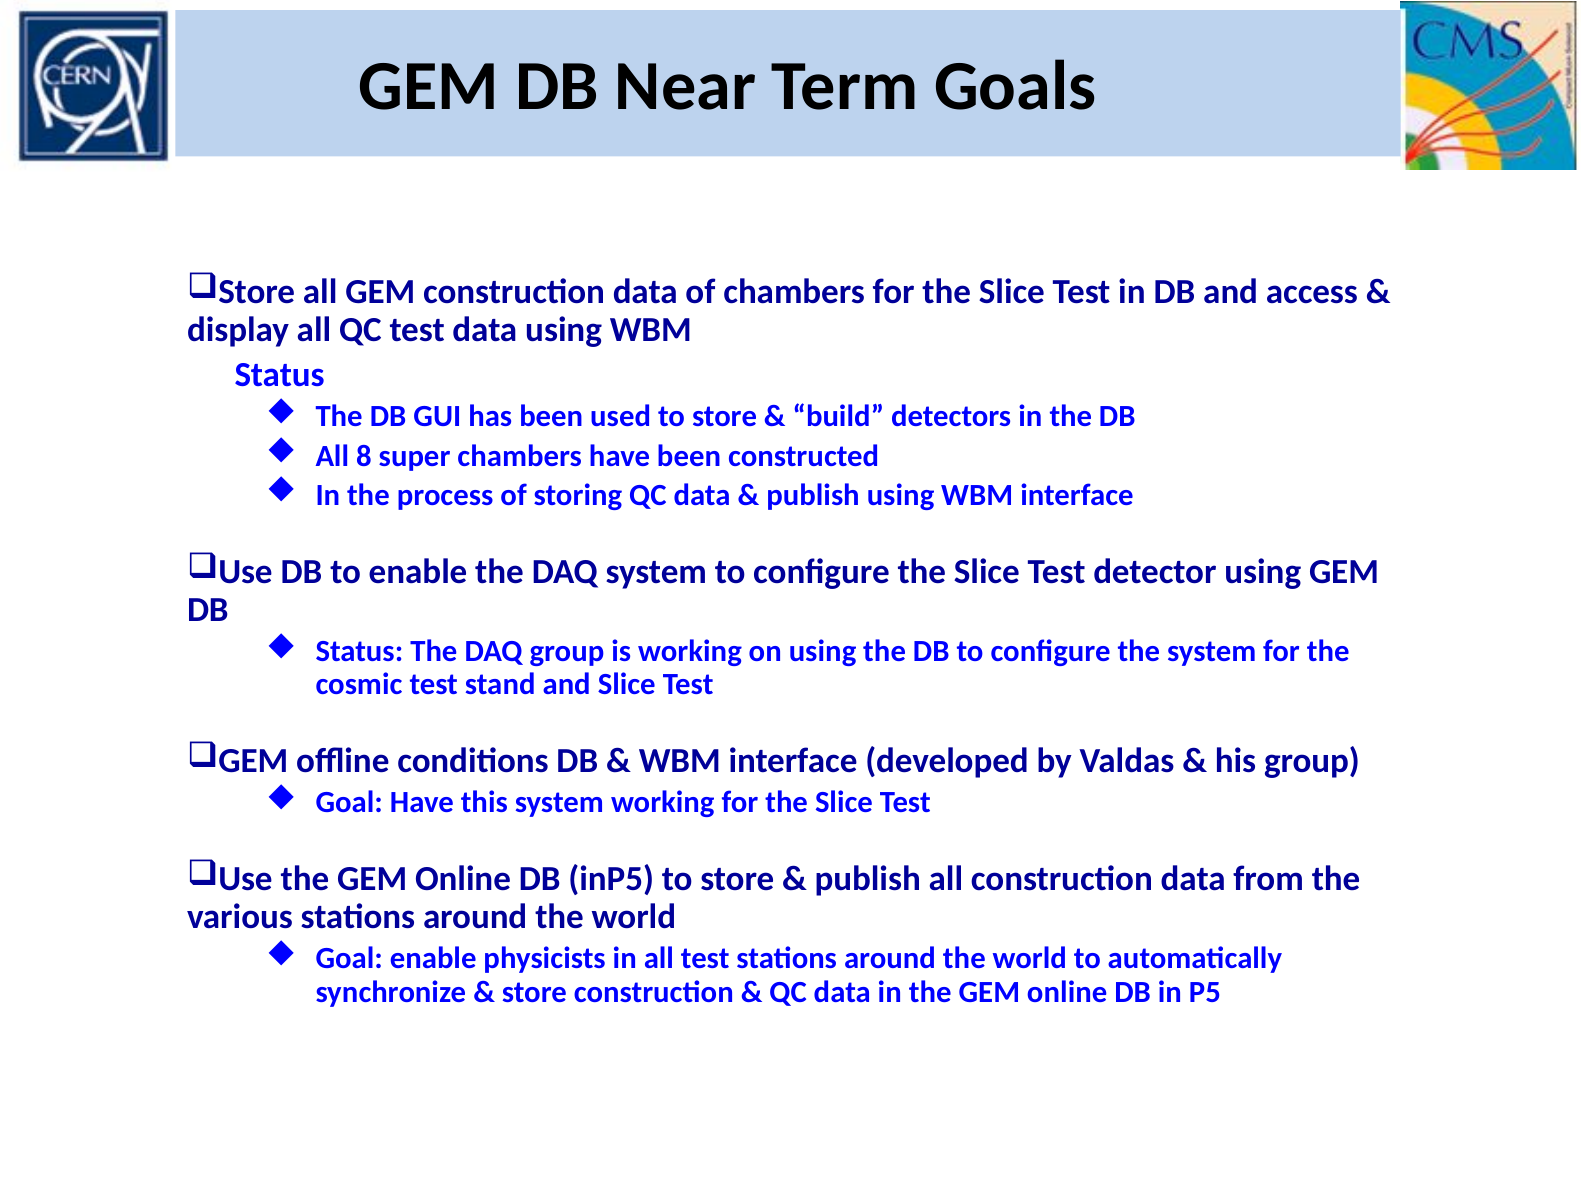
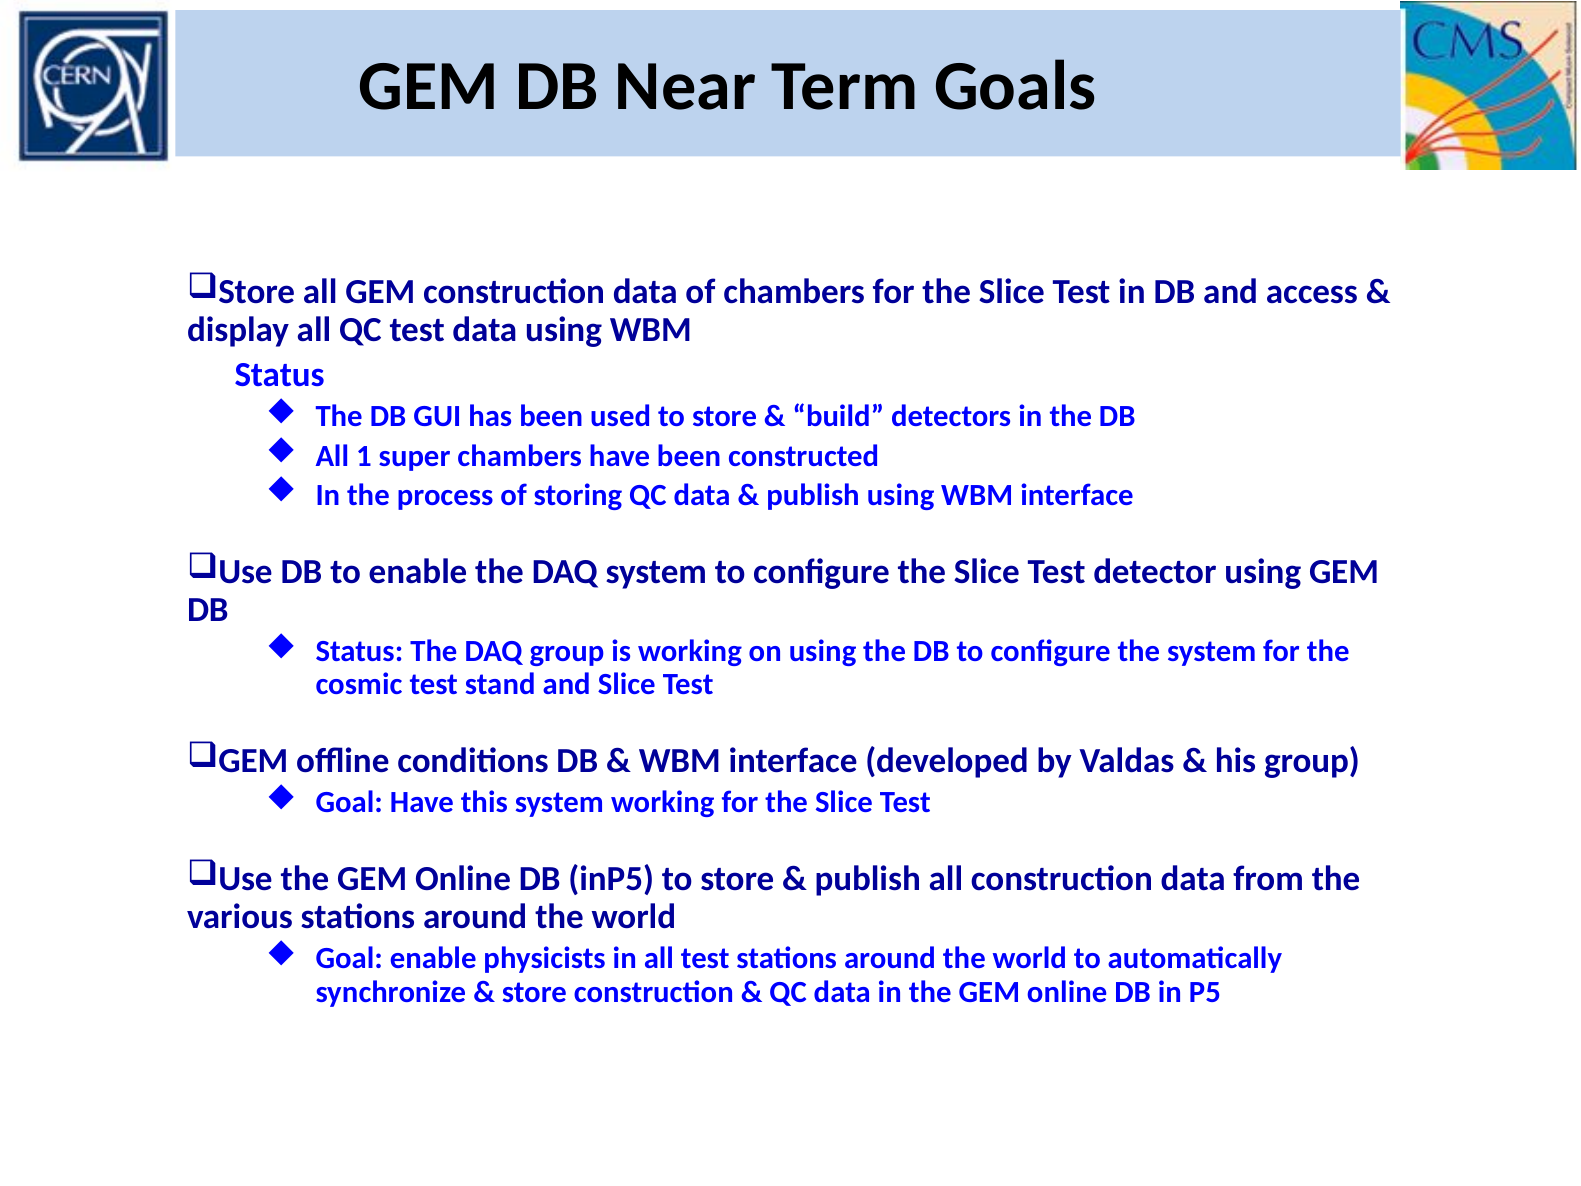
8: 8 -> 1 (364, 456)
